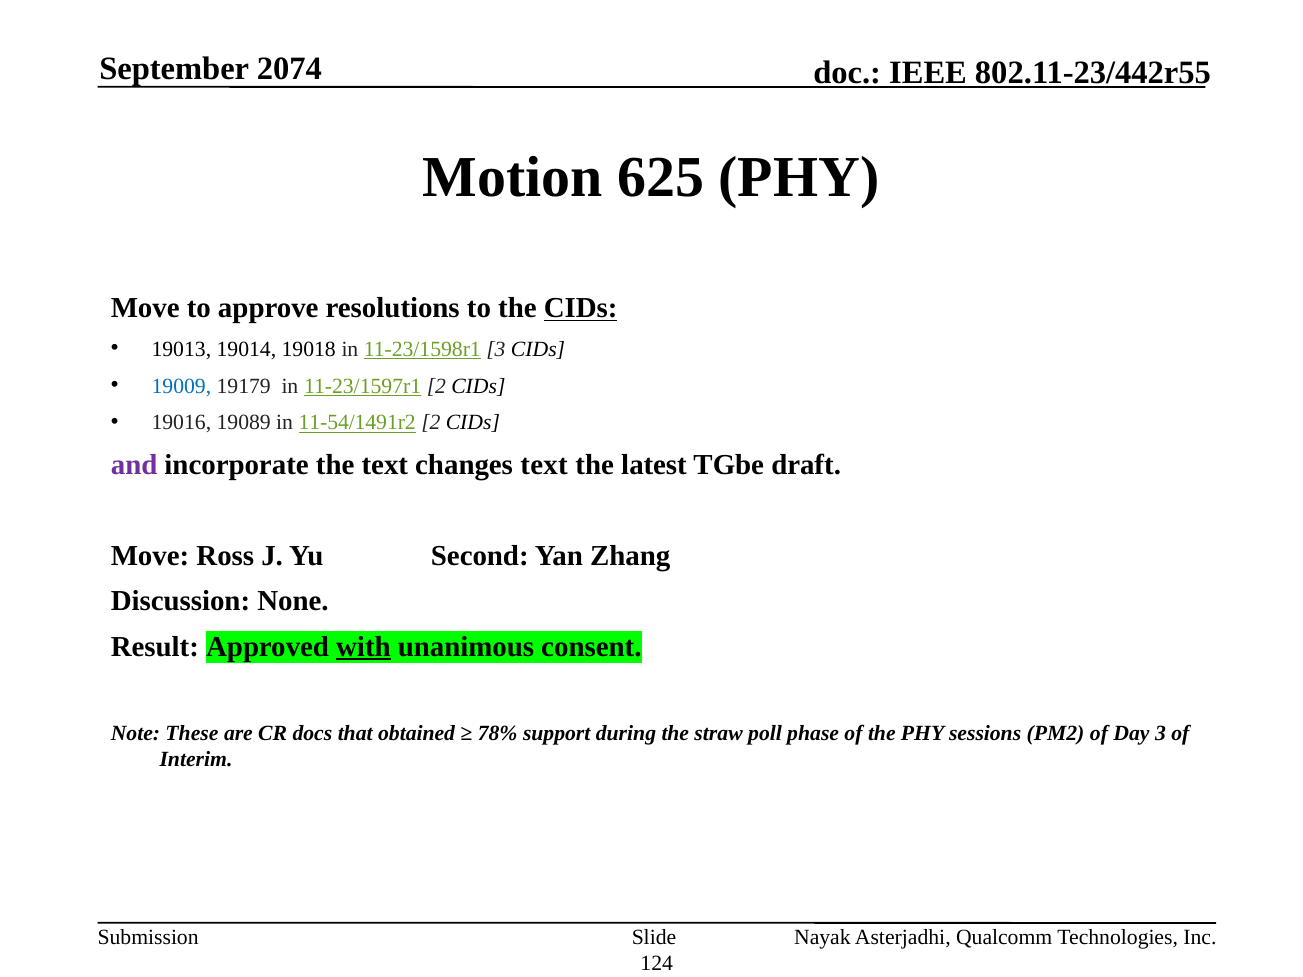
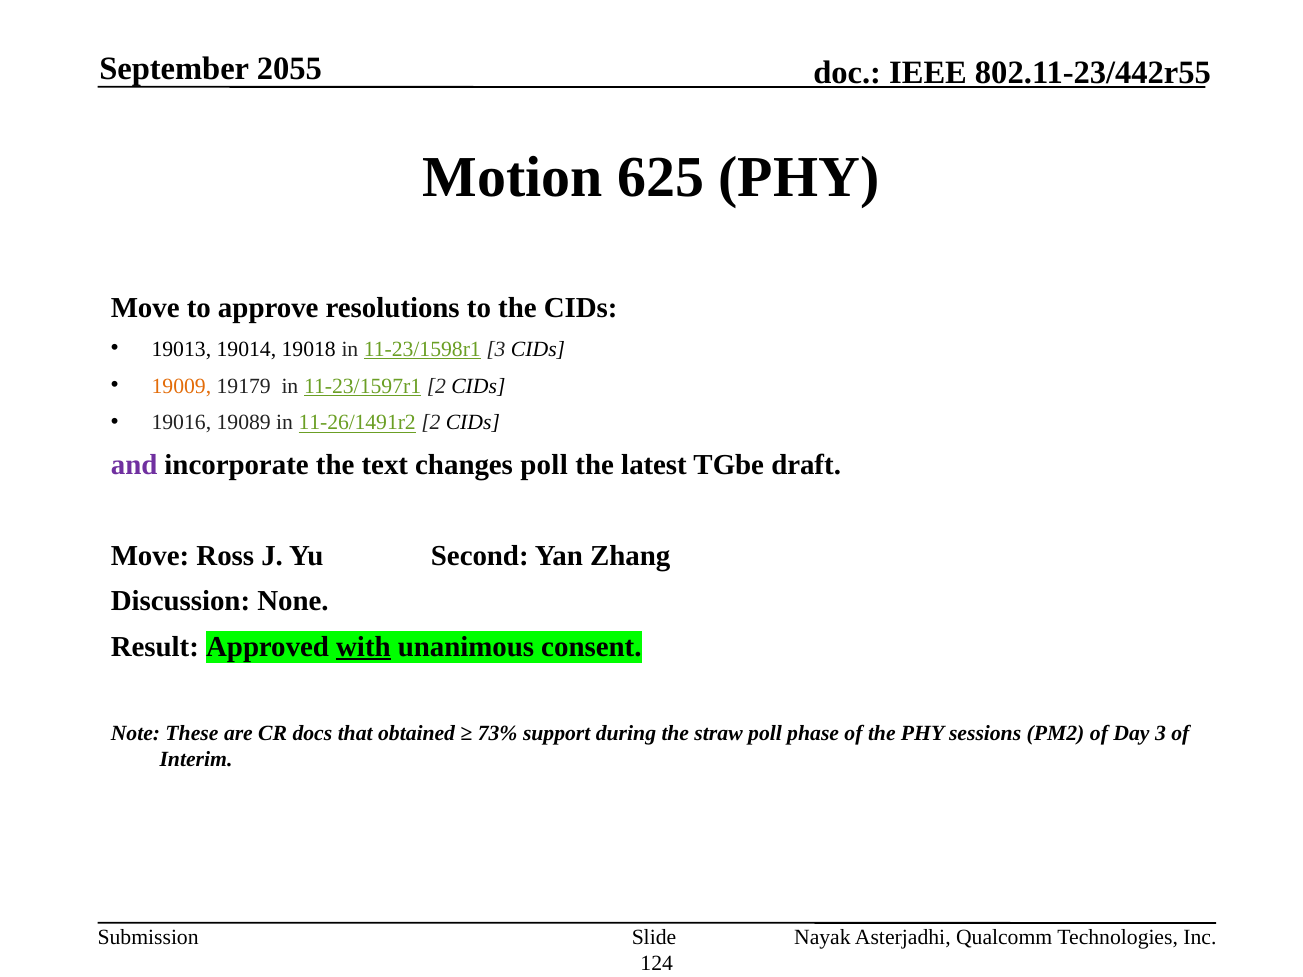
2074: 2074 -> 2055 (289, 69)
CIDs underline: present -> none (581, 308)
19009 colour: blue -> orange (181, 386)
11-54/1491r2: 11-54/1491r2 -> 11-26/1491r2 (357, 423)
changes text: text -> poll (544, 465)
78%: 78% -> 73% (498, 733)
